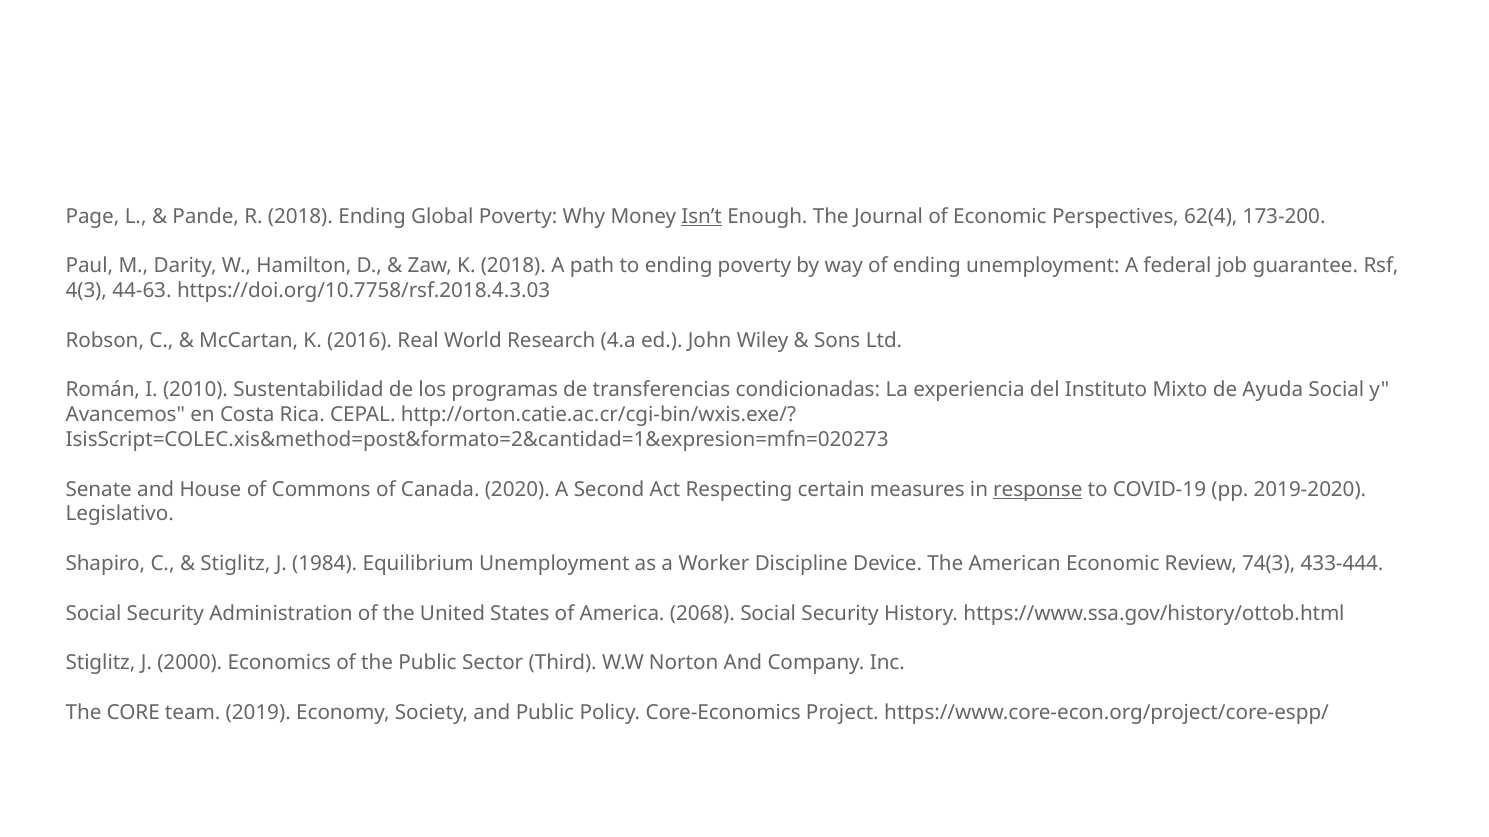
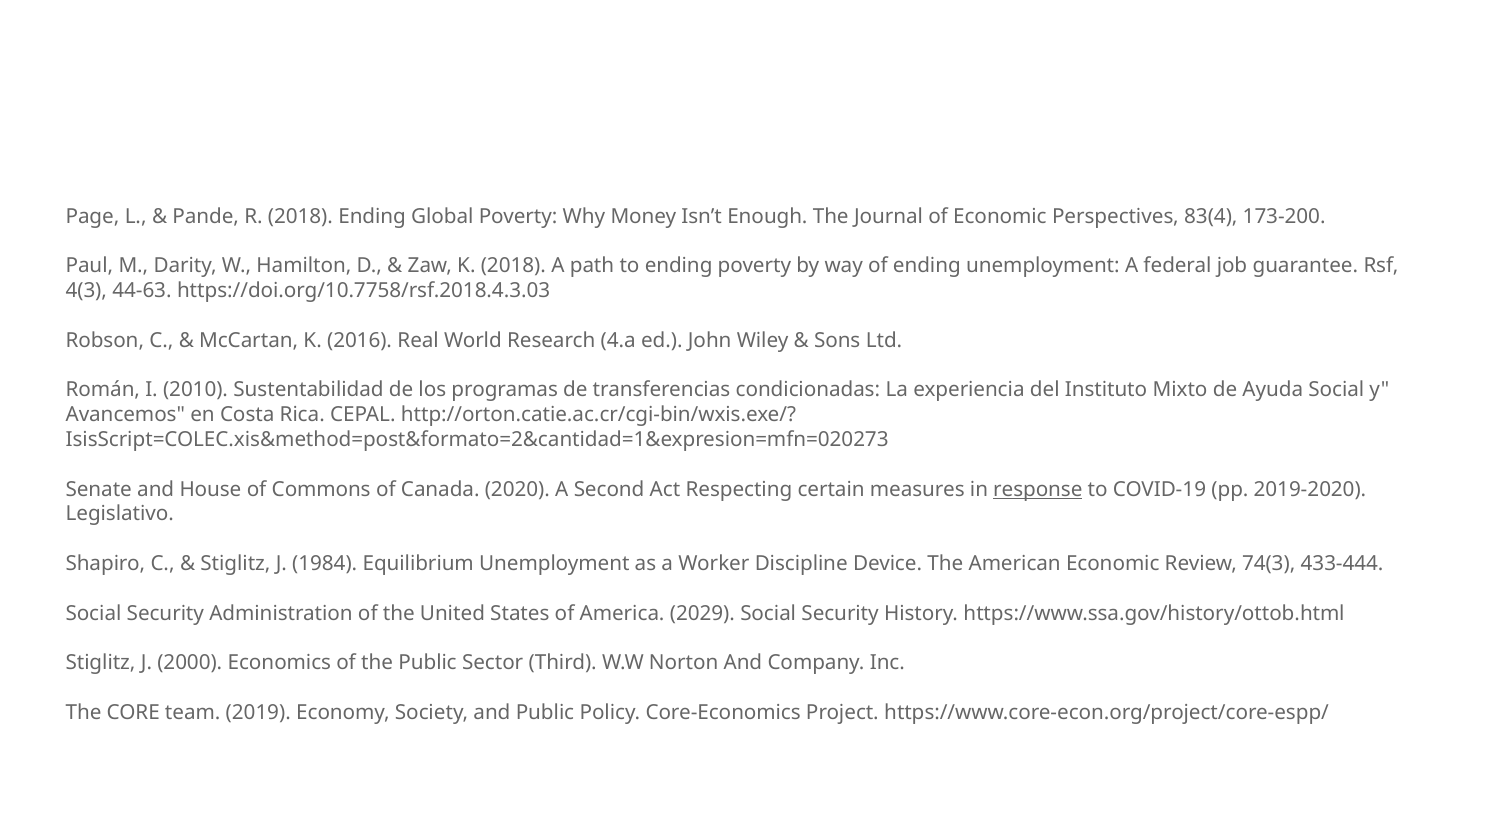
Isn’t underline: present -> none (702, 216)
62(4: 62(4 -> 83(4 (1211, 216)
2068: 2068 -> 2029 (702, 614)
